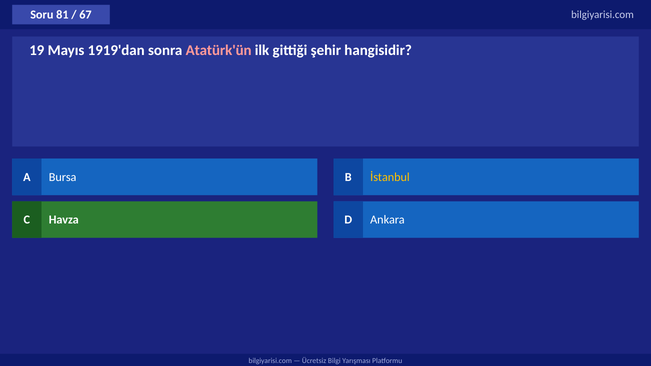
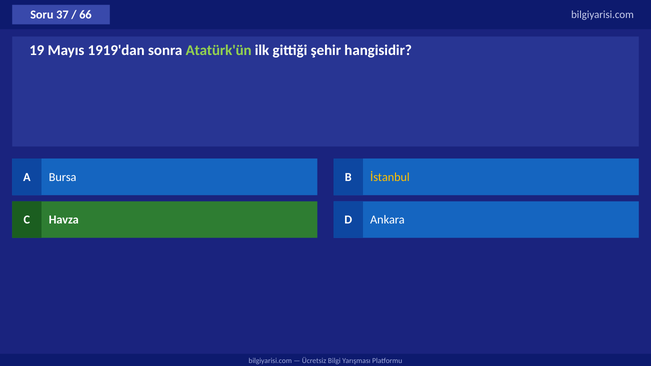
81: 81 -> 37 (62, 15)
67: 67 -> 66 (85, 15)
Atatürk'ün colour: pink -> light green (219, 50)
